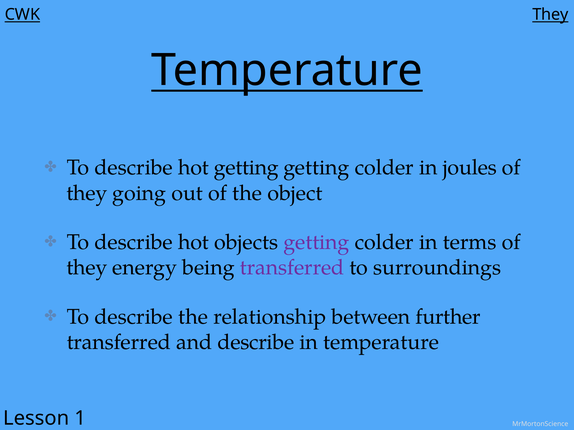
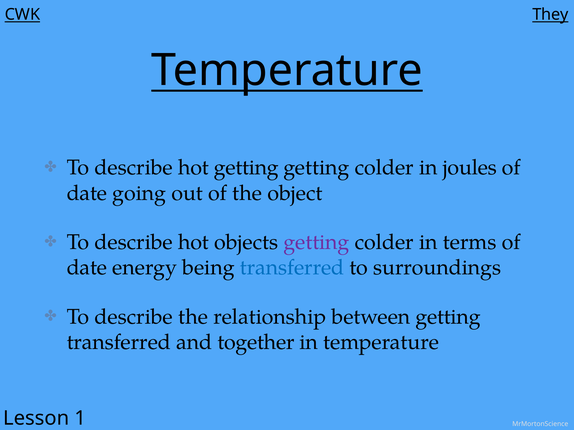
they: they -> date (87, 193)
they: they -> date (87, 268)
transferred colour: purple -> blue (292, 268)
between further: further -> getting (448, 317)
and describe: describe -> together (256, 343)
